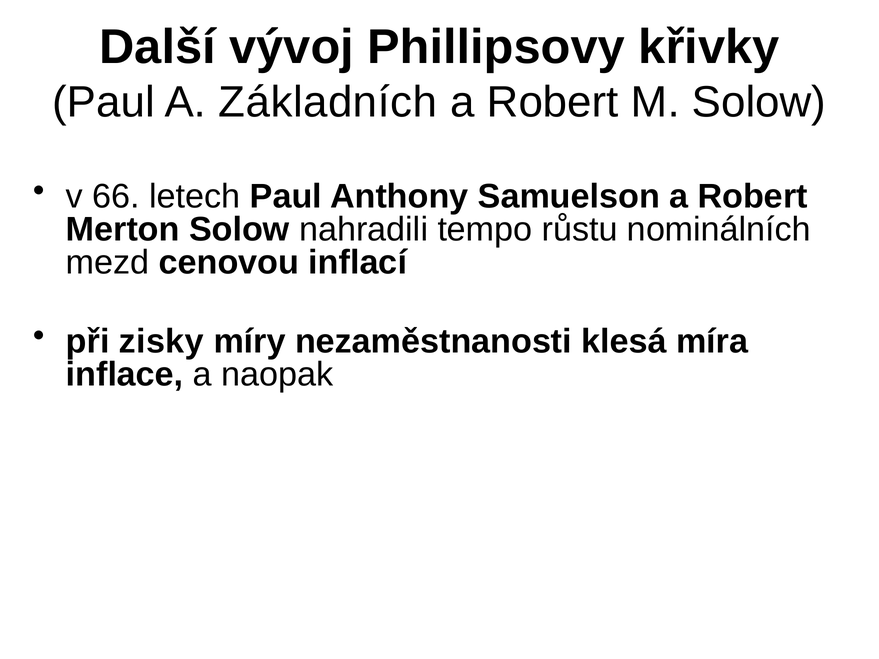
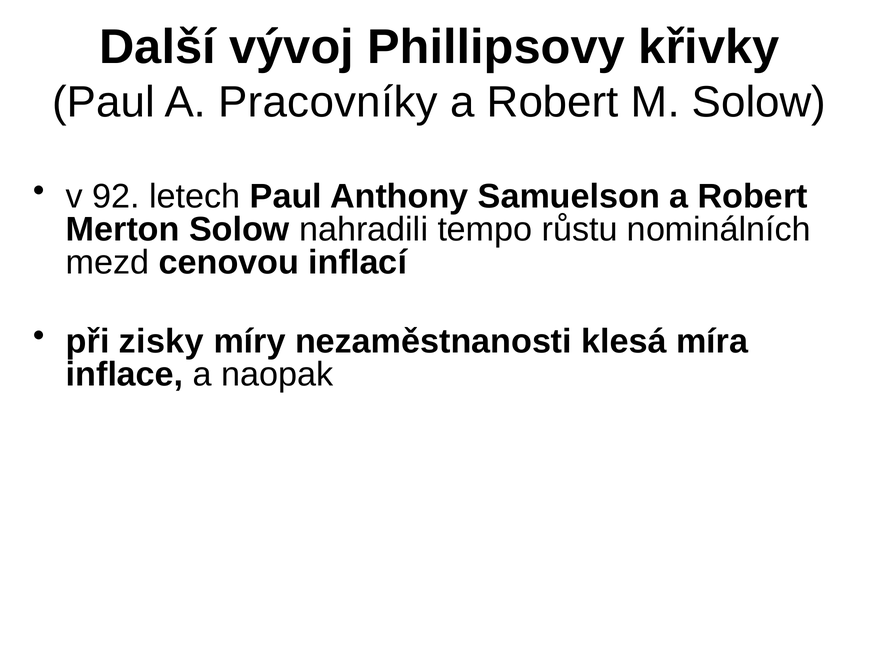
Základních: Základních -> Pracovníky (328, 102)
66: 66 -> 92 (116, 197)
